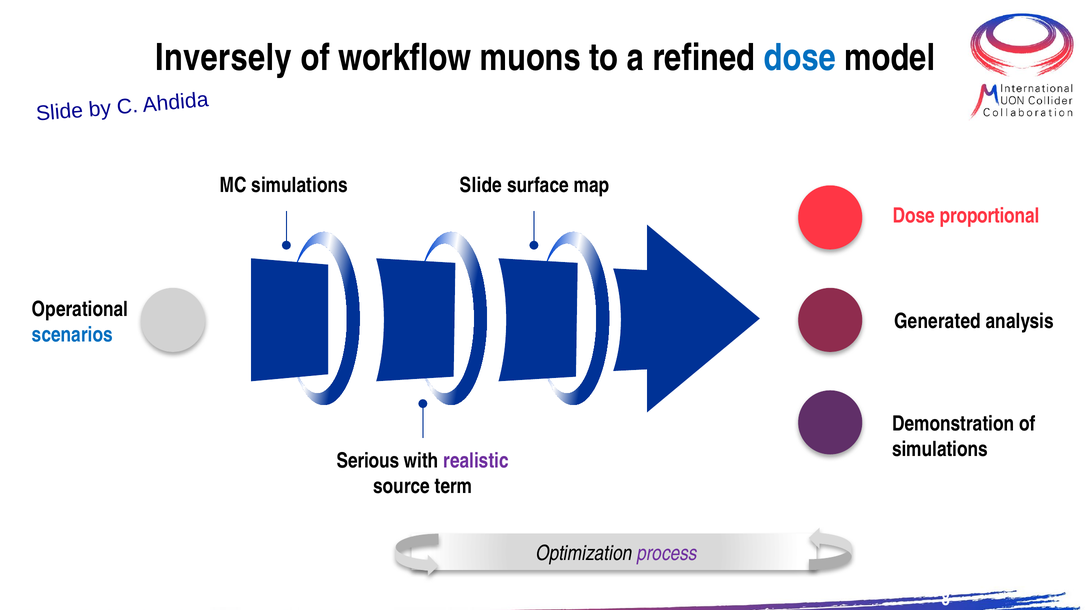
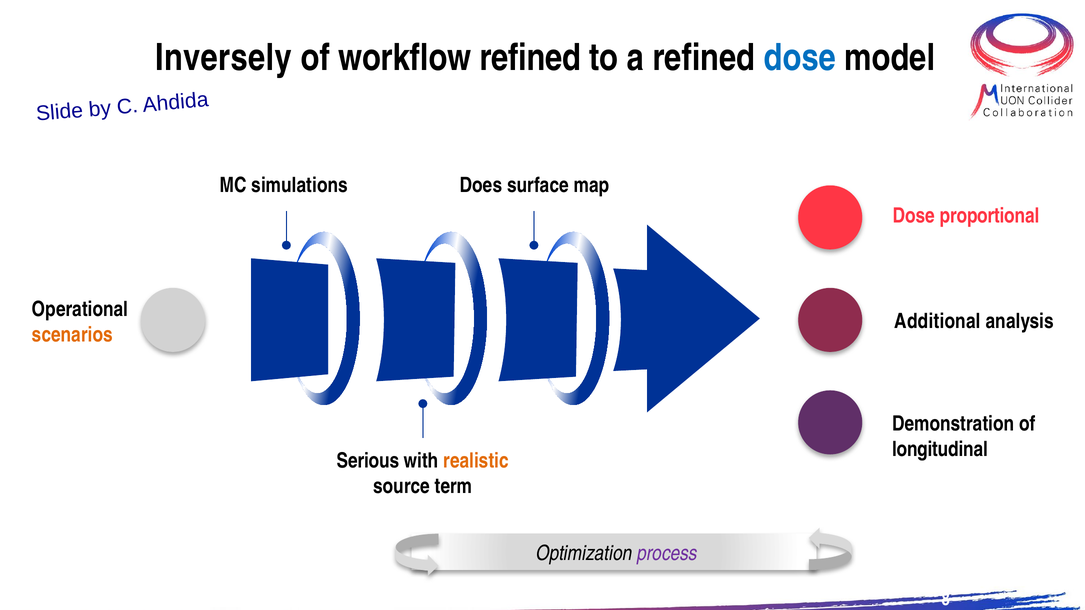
workflow muons: muons -> refined (530, 58)
Slide: Slide -> Does (481, 185)
Generated: Generated -> Additional (938, 321)
scenarios colour: blue -> orange (72, 335)
simulations: simulations -> longitudinal (940, 449)
realistic colour: purple -> orange (476, 461)
